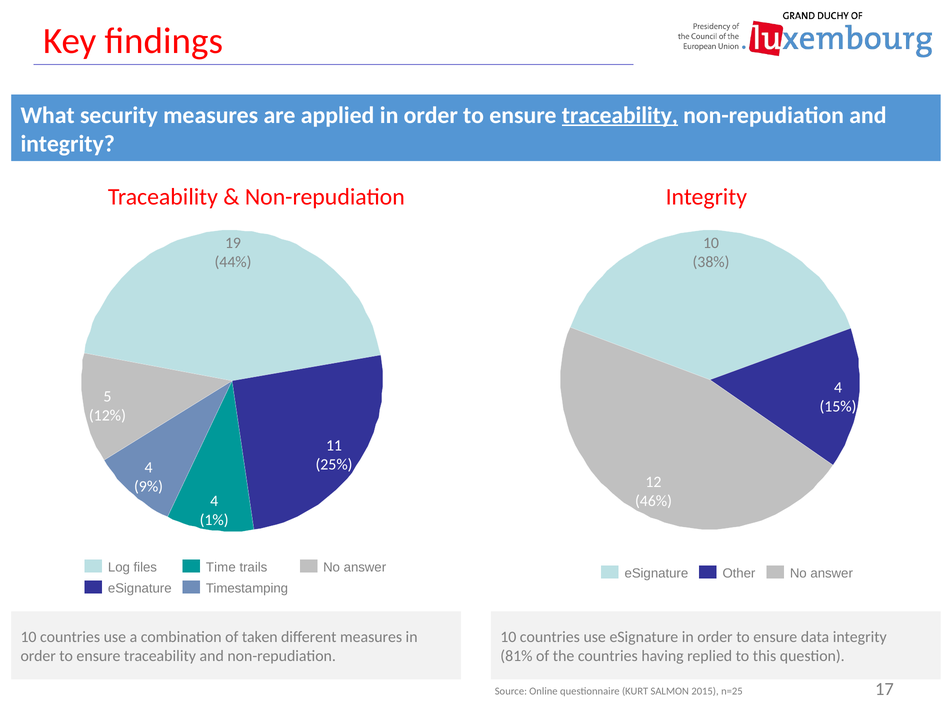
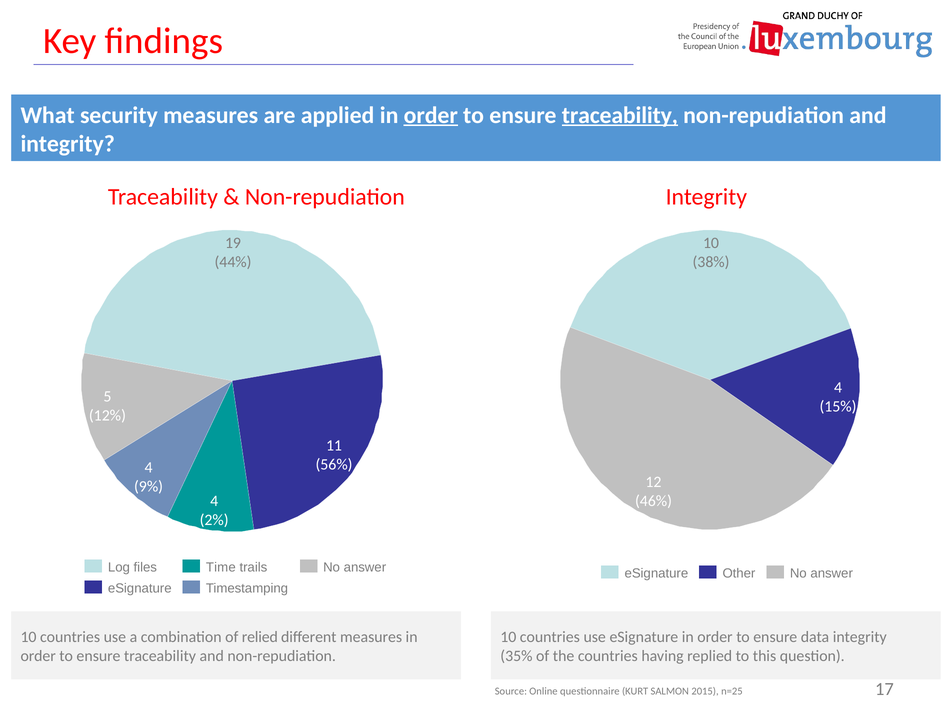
order underline: none -> present (431, 115)
25%: 25% -> 56% (334, 465)
1%: 1% -> 2% (214, 520)
taken: taken -> relied (260, 637)
81%: 81% -> 35% (516, 656)
